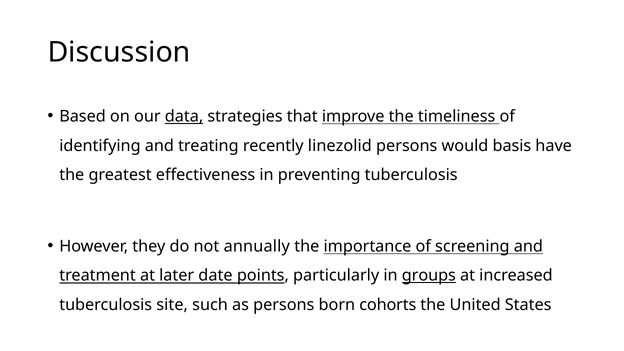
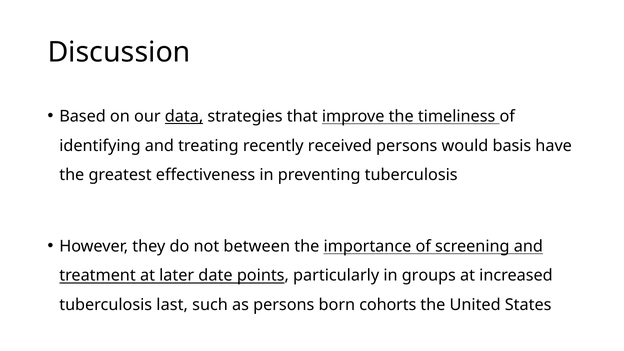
linezolid: linezolid -> received (340, 146)
annually: annually -> between (257, 246)
groups underline: present -> none (429, 276)
site: site -> last (172, 305)
